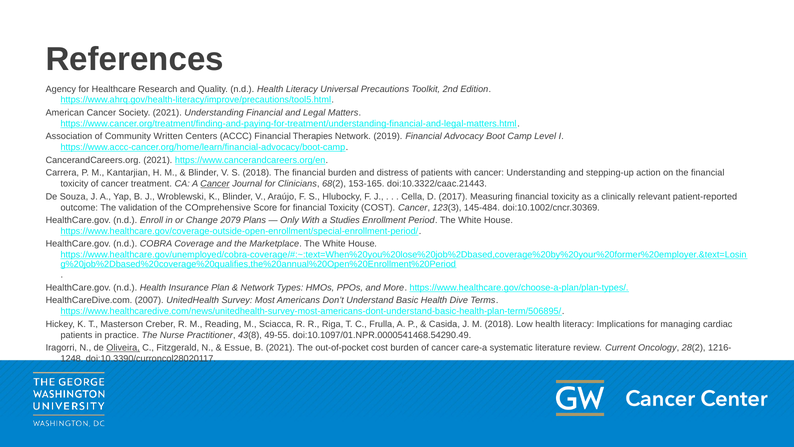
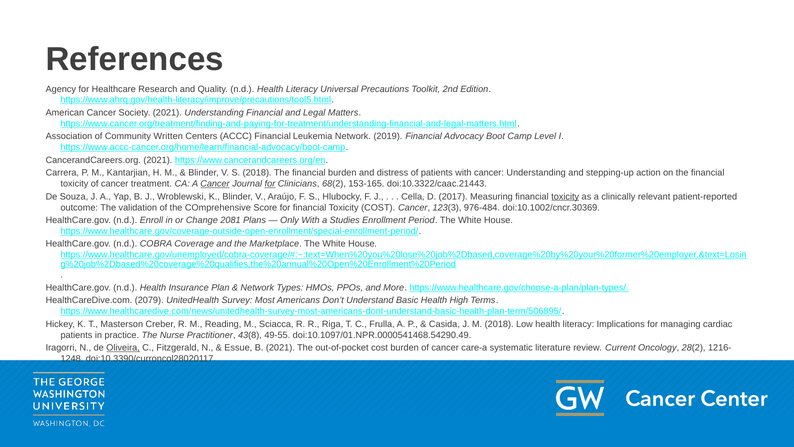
Therapies: Therapies -> Leukemia (313, 136)
for underline: none -> present (270, 184)
toxicity underline: none -> present (565, 196)
145-484: 145-484 -> 976-484 (482, 207)
2079: 2079 -> 2081 (231, 220)
2007: 2007 -> 2079 (149, 300)
Dive: Dive -> High (459, 300)
